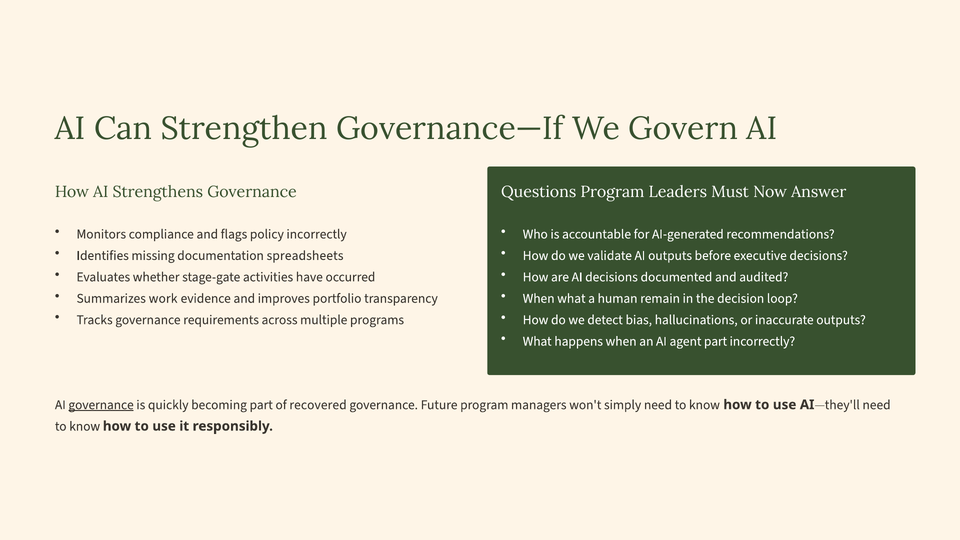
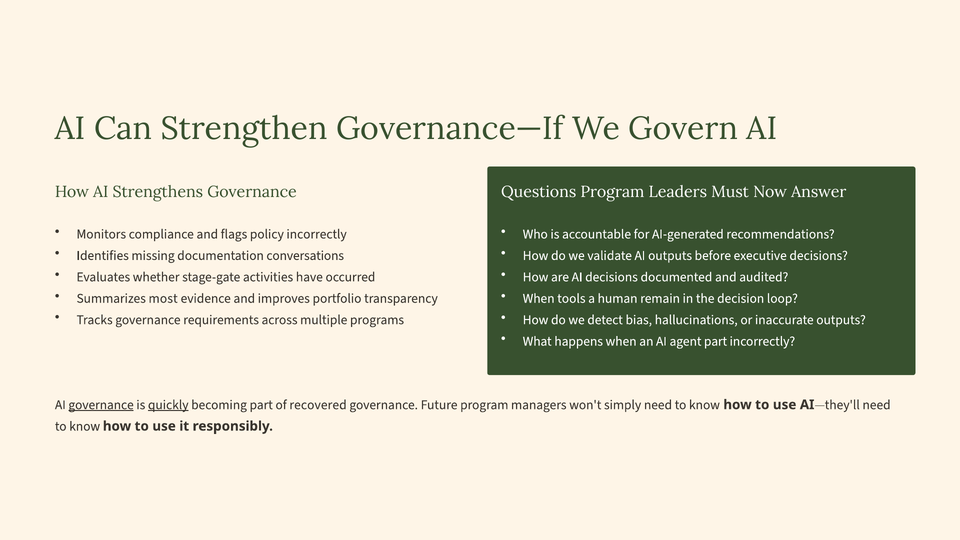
spreadsheets: spreadsheets -> conversations (305, 255)
work: work -> most (163, 298)
When what: what -> tools (571, 298)
quickly underline: none -> present (168, 405)
